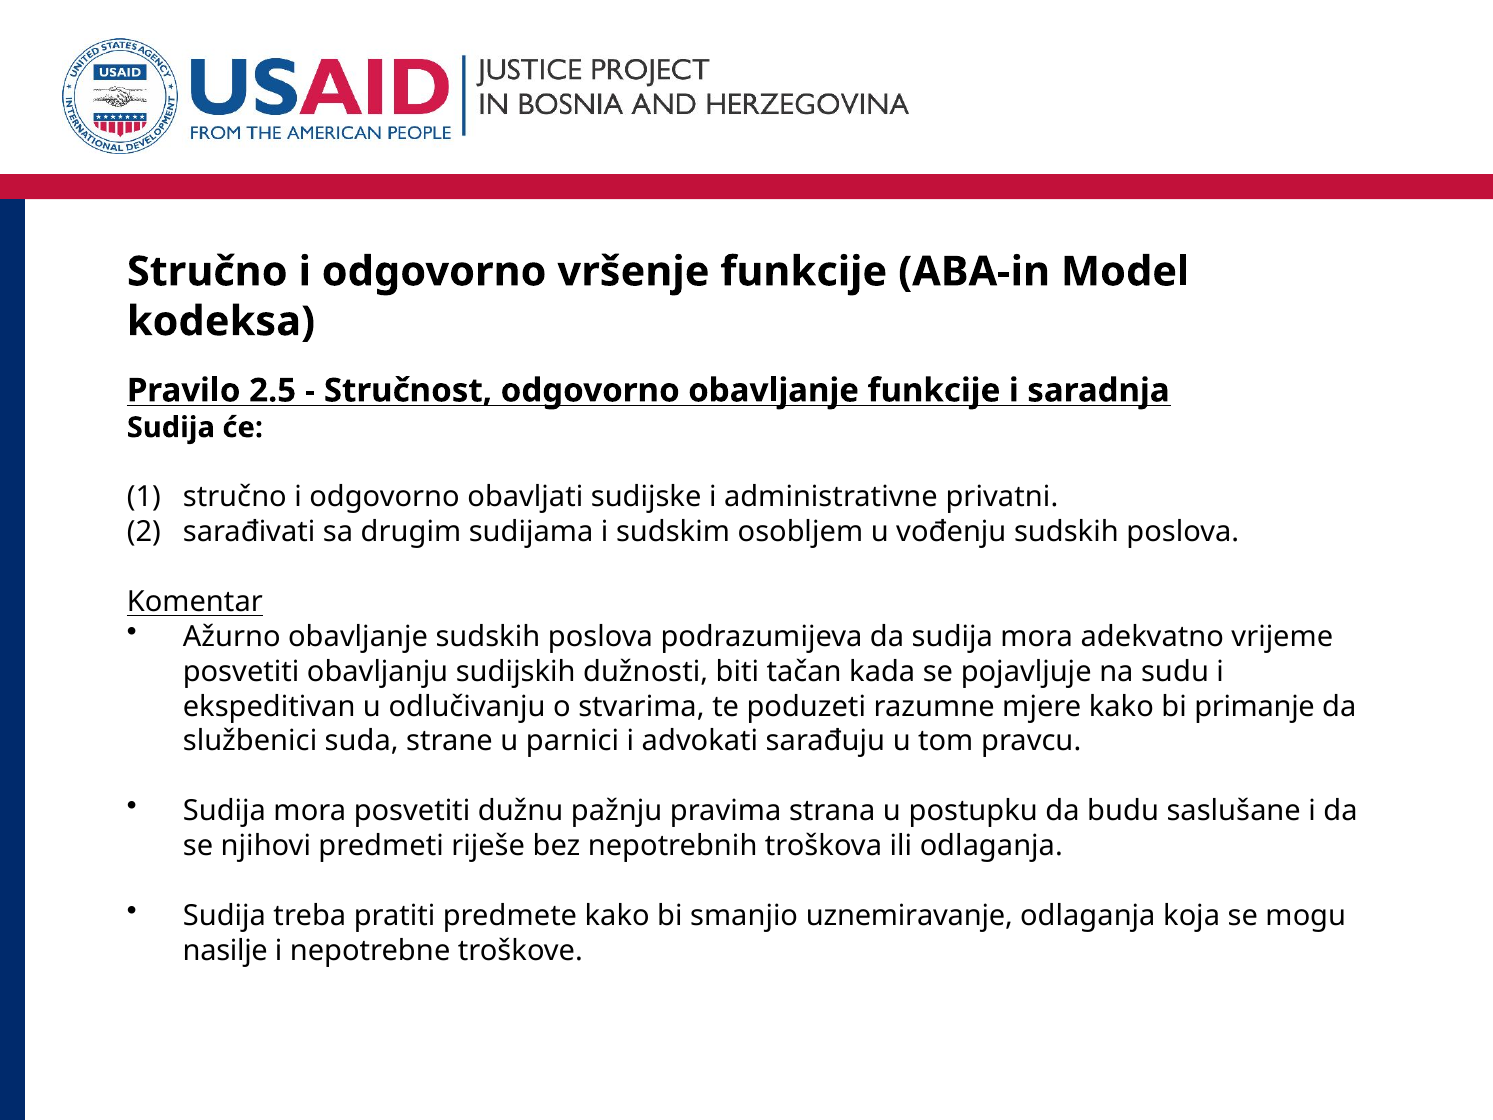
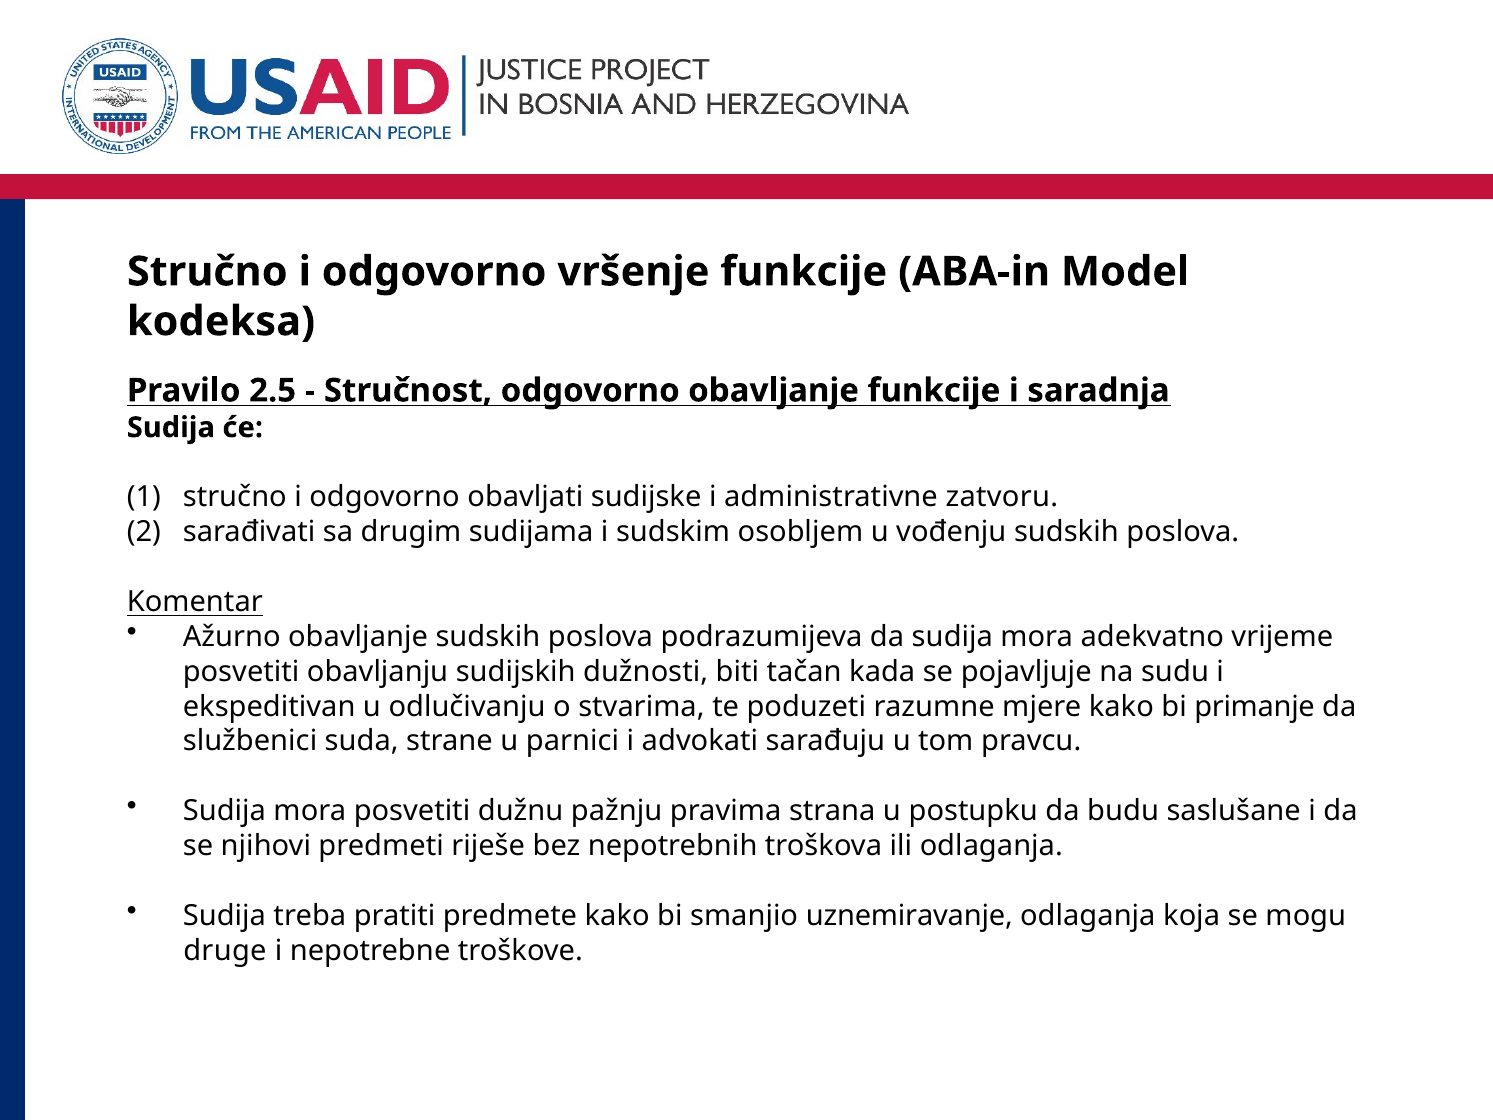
privatni: privatni -> zatvoru (1002, 497)
nasilje: nasilje -> druge (225, 950)
